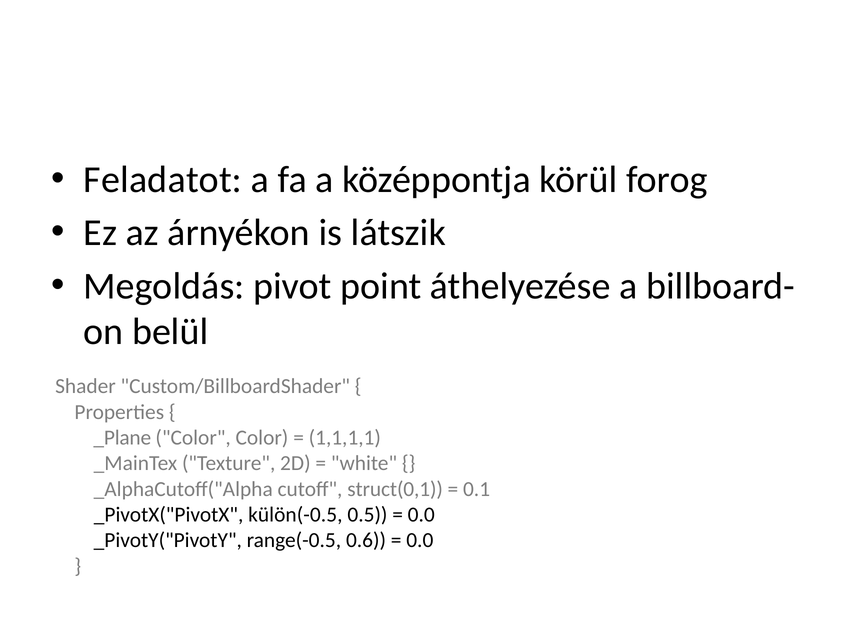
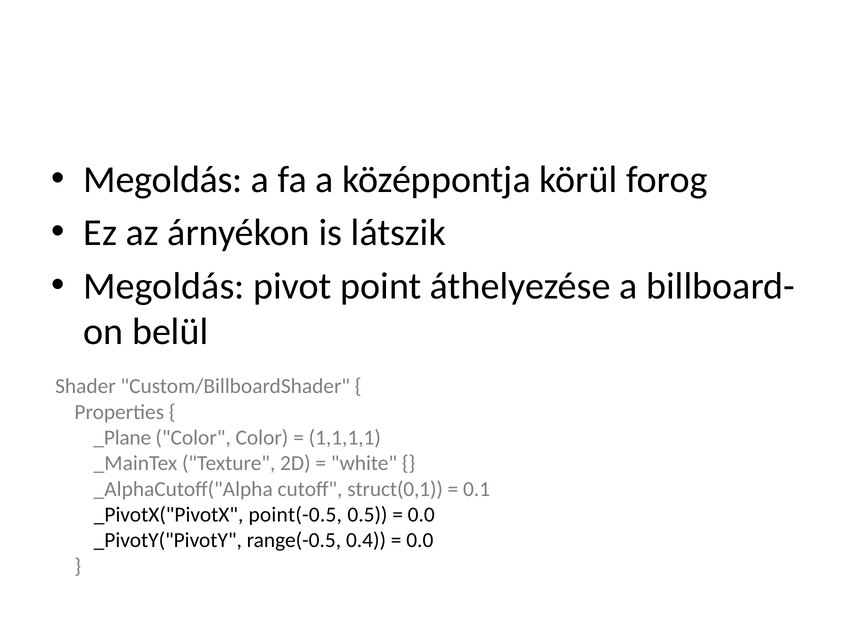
Feladatot: Feladatot -> Megoldás (163, 180)
külön(-0.5: külön(-0.5 -> point(-0.5 (295, 515)
0.6: 0.6 -> 0.4 (366, 540)
